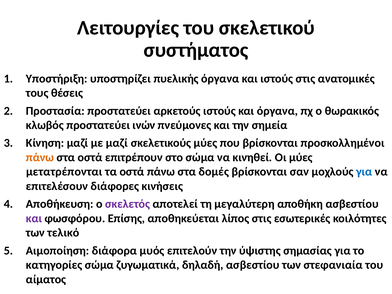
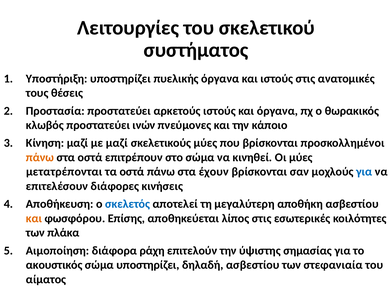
σημεία: σημεία -> κάποιο (270, 125)
δομές: δομές -> έχουν (214, 172)
σκελετός colour: purple -> blue (128, 204)
και colour: purple -> orange (34, 218)
τελικό: τελικό -> πλάκα (63, 233)
μυός: μυός -> ράχη (152, 251)
κατηγορίες: κατηγορίες -> ακουστικός (54, 265)
σώμα ζυγωματικά: ζυγωματικά -> υποστηρίζει (148, 265)
